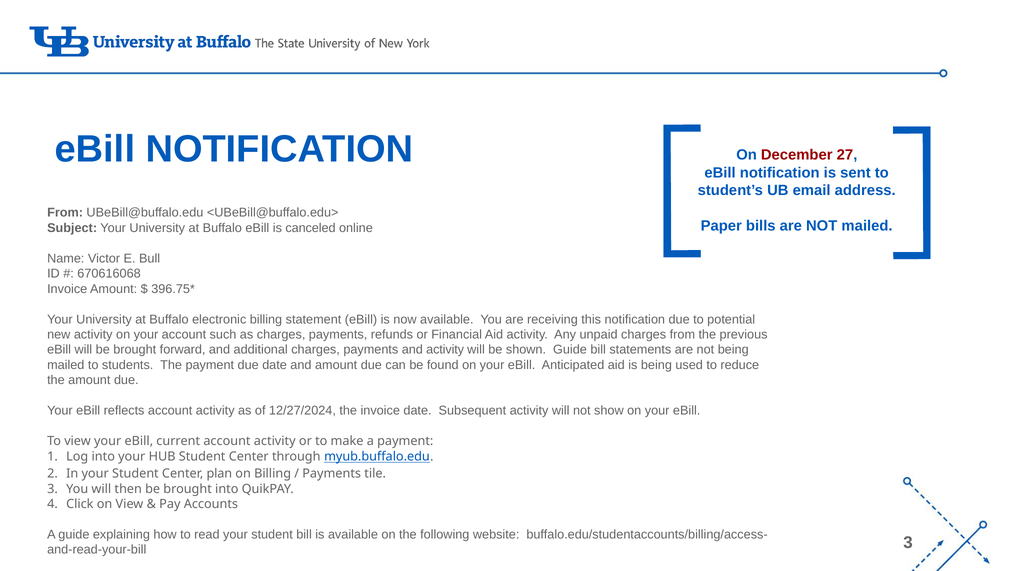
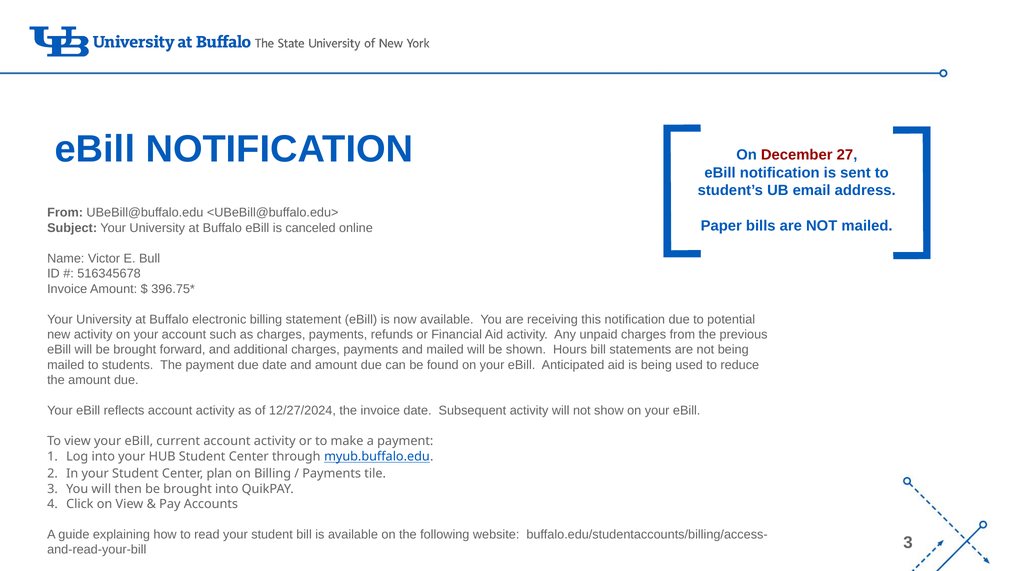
670616068: 670616068 -> 516345678 (109, 274)
and activity: activity -> mailed (445, 350)
shown Guide: Guide -> Hours (570, 350)
